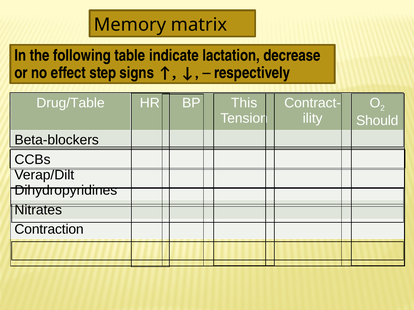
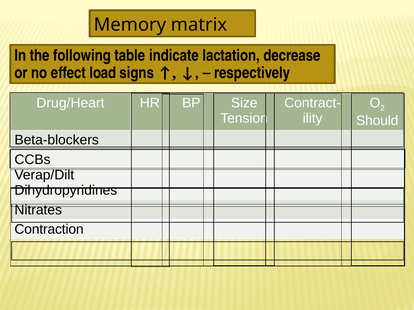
step: step -> load (103, 73)
Drug/Table: Drug/Table -> Drug/Heart (70, 103)
This: This -> Size (244, 103)
